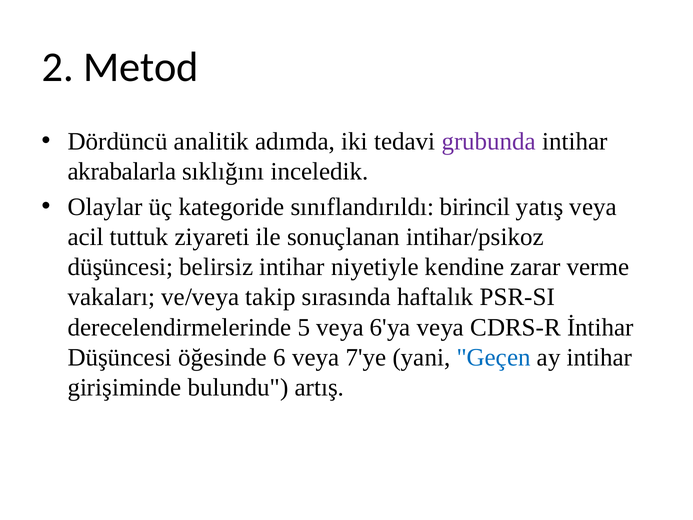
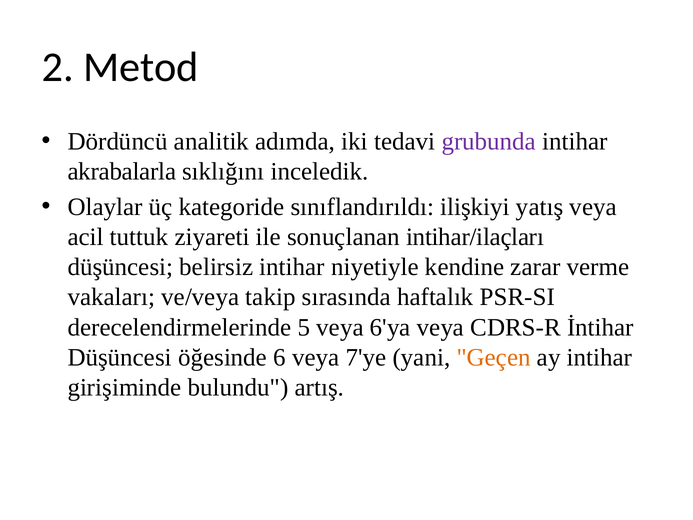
birincil: birincil -> ilişkiyi (475, 207)
intihar/psikoz: intihar/psikoz -> intihar/ilaçları (475, 237)
Geçen colour: blue -> orange (494, 357)
